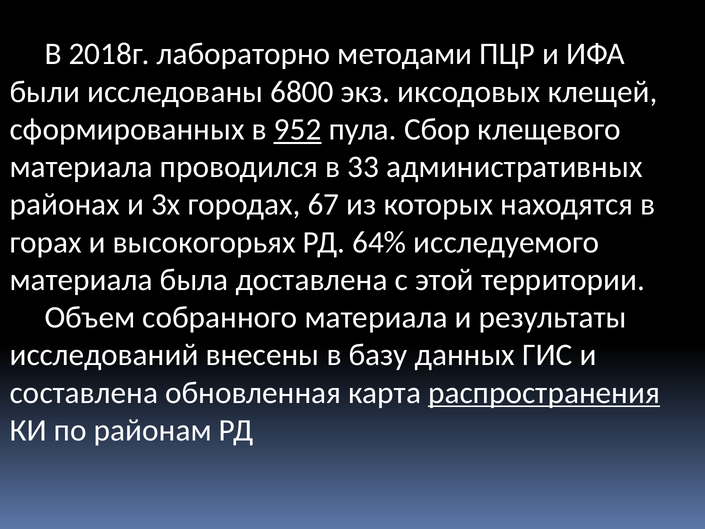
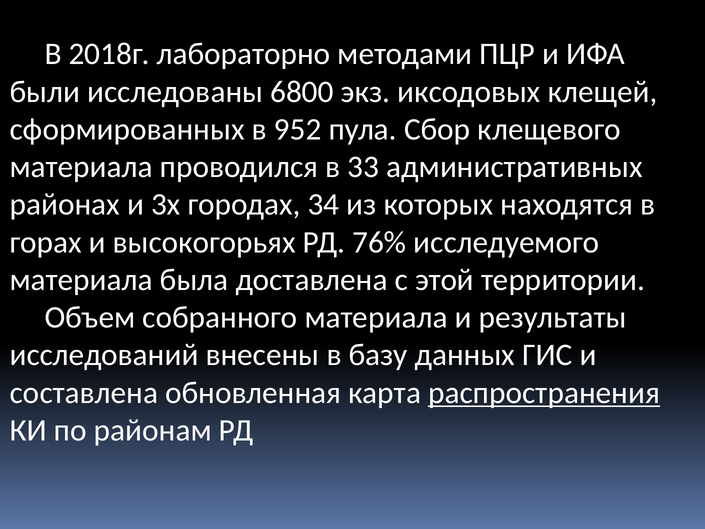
952 underline: present -> none (298, 129)
67: 67 -> 34 (323, 205)
64%: 64% -> 76% (379, 242)
